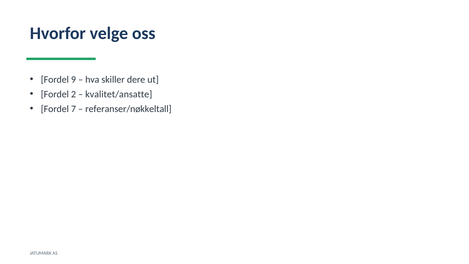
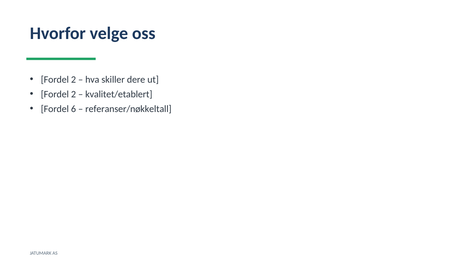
9: 9 -> 2 (74, 79)
kvalitet/ansatte: kvalitet/ansatte -> kvalitet/etablert (119, 94)
7: 7 -> 6 (74, 109)
